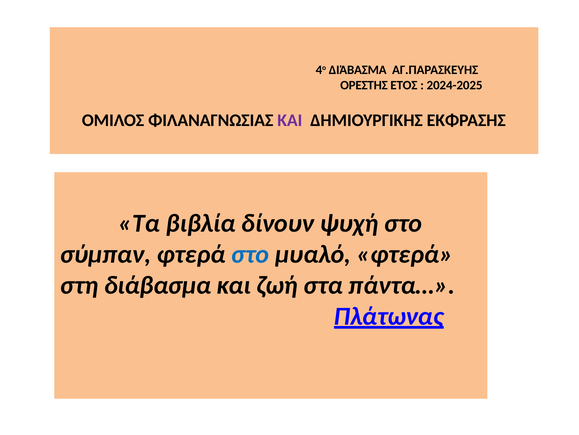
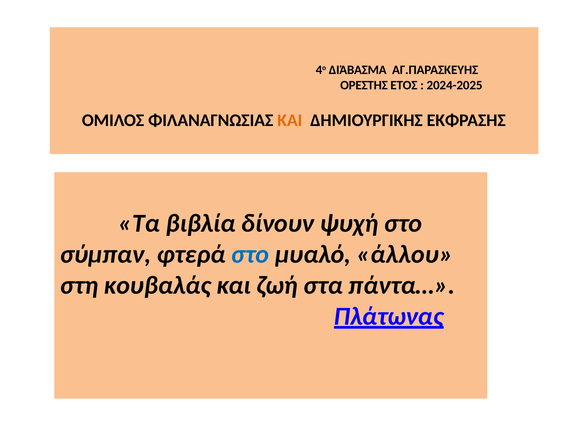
ΚΑΙ colour: purple -> orange (290, 120)
μυαλό φτερά: φτερά -> άλλου (405, 254)
στη διάβασμα: διάβασμα -> κουβαλάς (158, 285)
